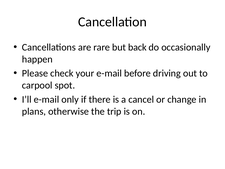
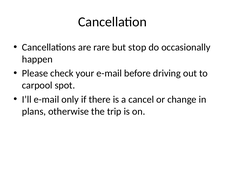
back: back -> stop (137, 47)
